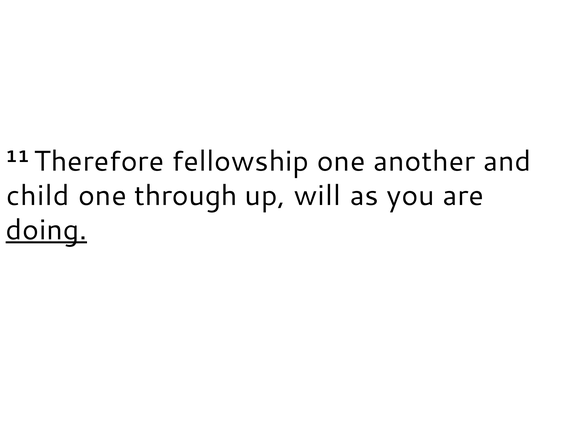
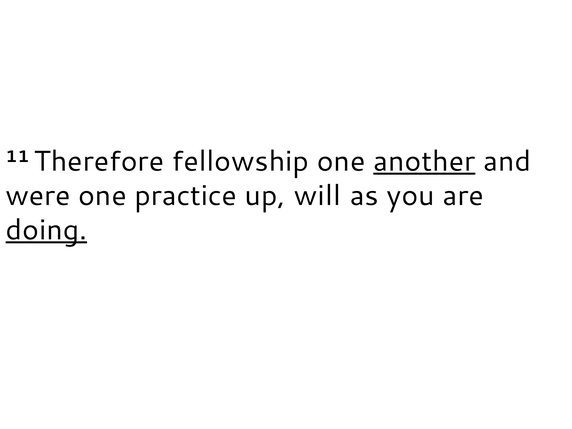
another underline: none -> present (424, 161)
child: child -> were (38, 196)
through: through -> practice (186, 196)
